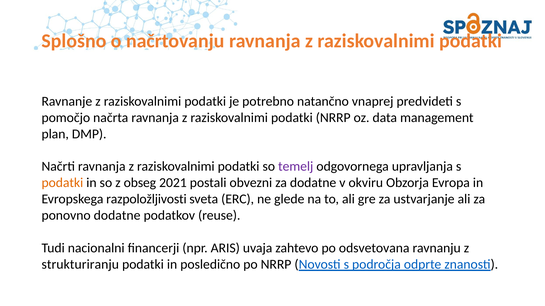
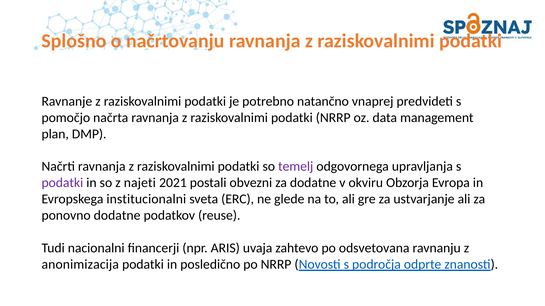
podatki colour: orange -> purple (62, 183)
obseg: obseg -> najeti (140, 183)
razpoložljivosti: razpoložljivosti -> institucionalni (146, 200)
strukturiranju: strukturiranju -> anonimizacija (80, 265)
